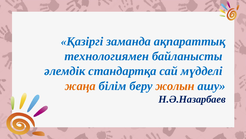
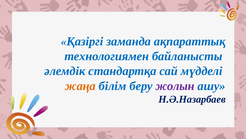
жолын colour: orange -> purple (175, 86)
